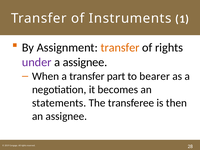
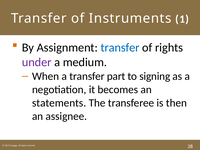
transfer colour: orange -> blue (120, 48)
a assignee: assignee -> medium (85, 62)
bearer: bearer -> signing (155, 76)
